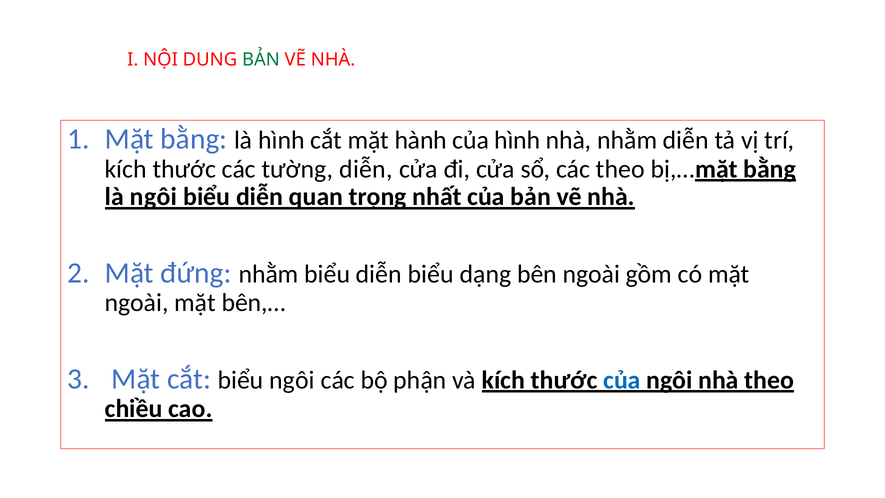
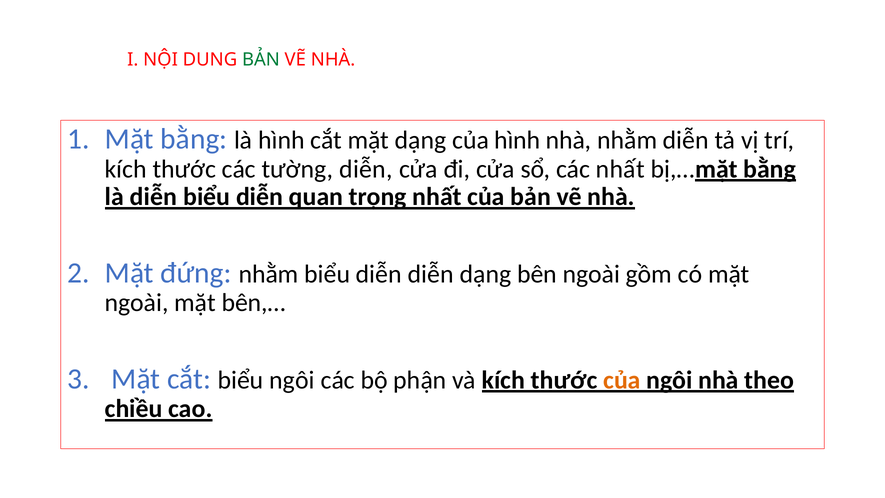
mặt hành: hành -> dạng (421, 140)
các theo: theo -> nhất (620, 169)
là ngôi: ngôi -> diễn (153, 197)
diễn biểu: biểu -> diễn (431, 274)
của colour: blue -> orange (622, 380)
